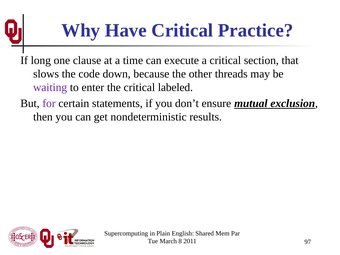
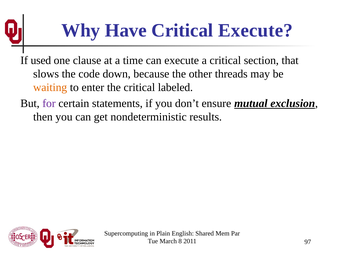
Critical Practice: Practice -> Execute (256, 30)
long: long -> used (41, 60)
waiting colour: purple -> orange (50, 87)
